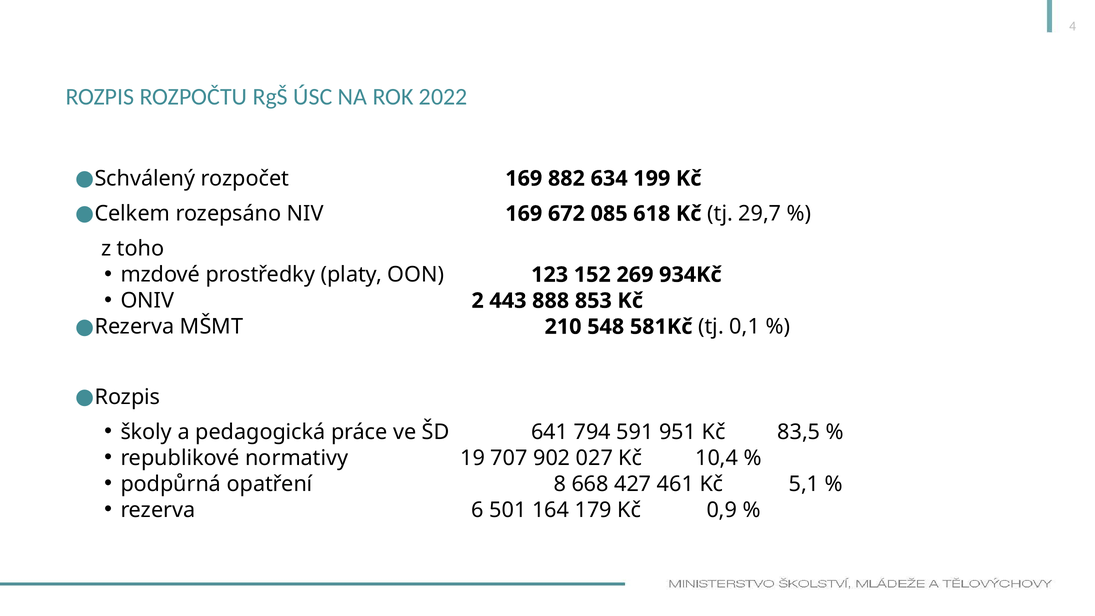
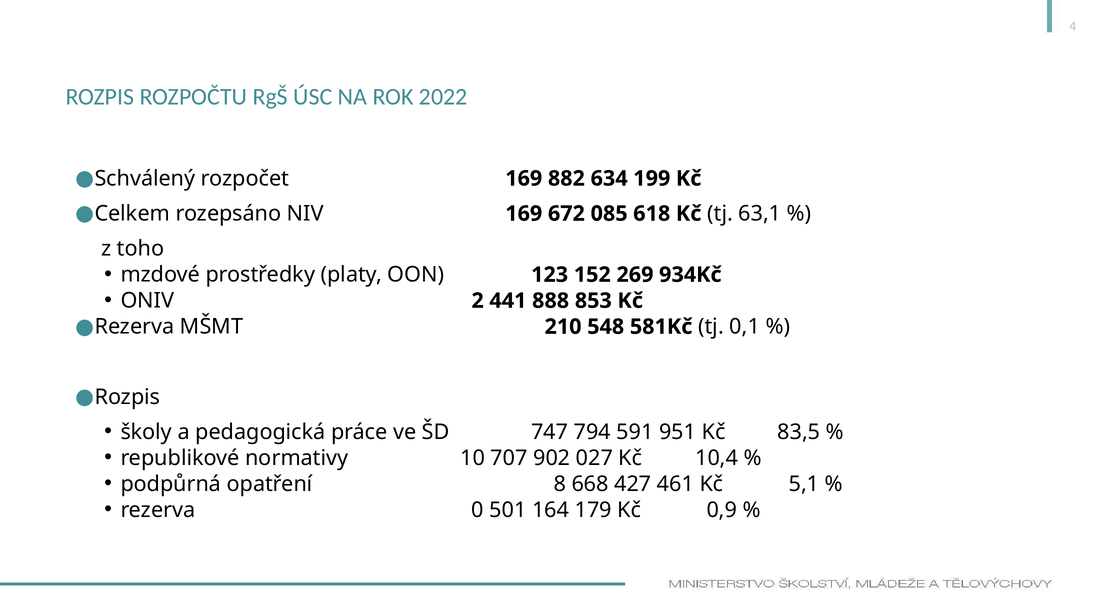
29,7: 29,7 -> 63,1 (760, 214)
443: 443 -> 441 (508, 301)
641: 641 -> 747 (550, 432)
19: 19 -> 10 (473, 458)
6: 6 -> 0 (478, 510)
